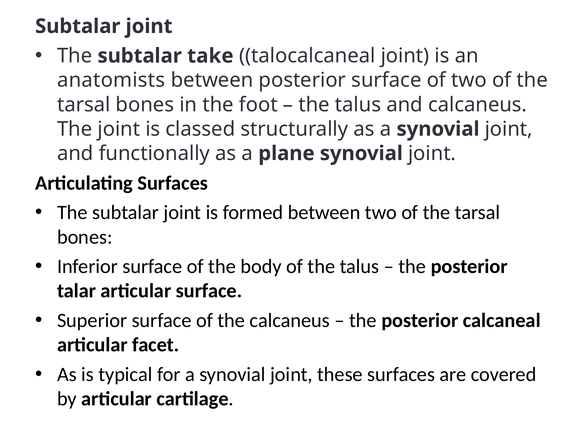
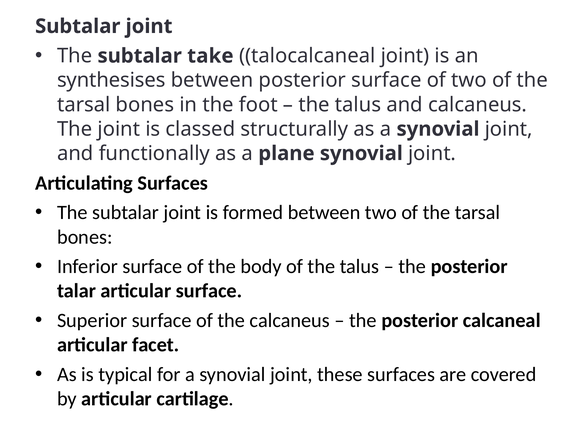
anatomists: anatomists -> synthesises (111, 80)
